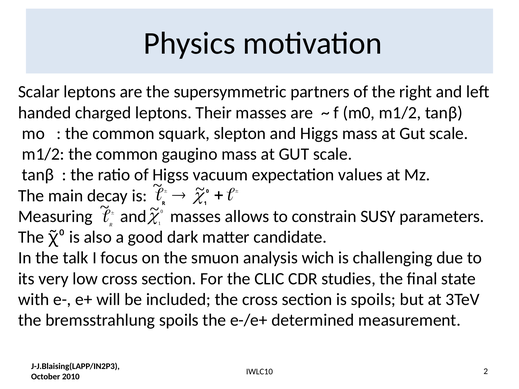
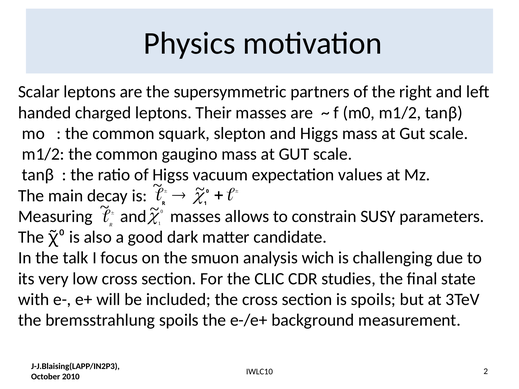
determined: determined -> background (313, 320)
